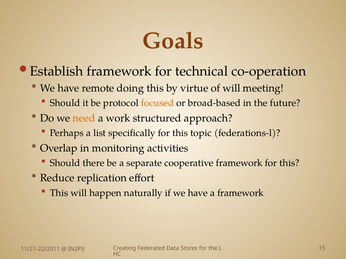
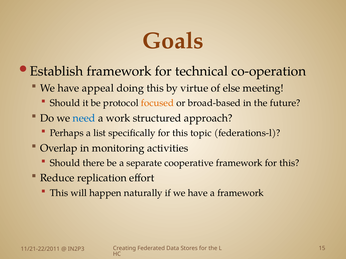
remote: remote -> appeal (98, 88)
of will: will -> else (232, 88)
need colour: orange -> blue (84, 118)
